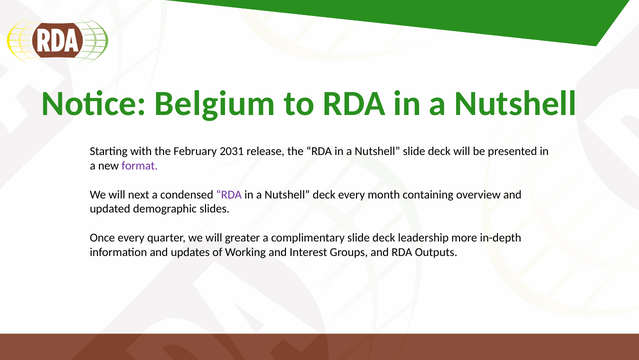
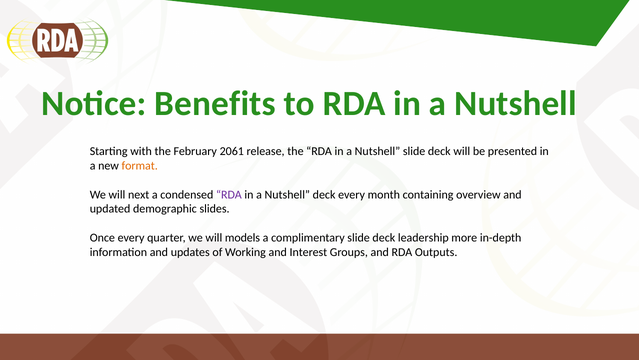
Belgium: Belgium -> Benefits (215, 104)
2031: 2031 -> 2061 (232, 151)
format colour: purple -> orange (140, 166)
greater: greater -> models (242, 237)
